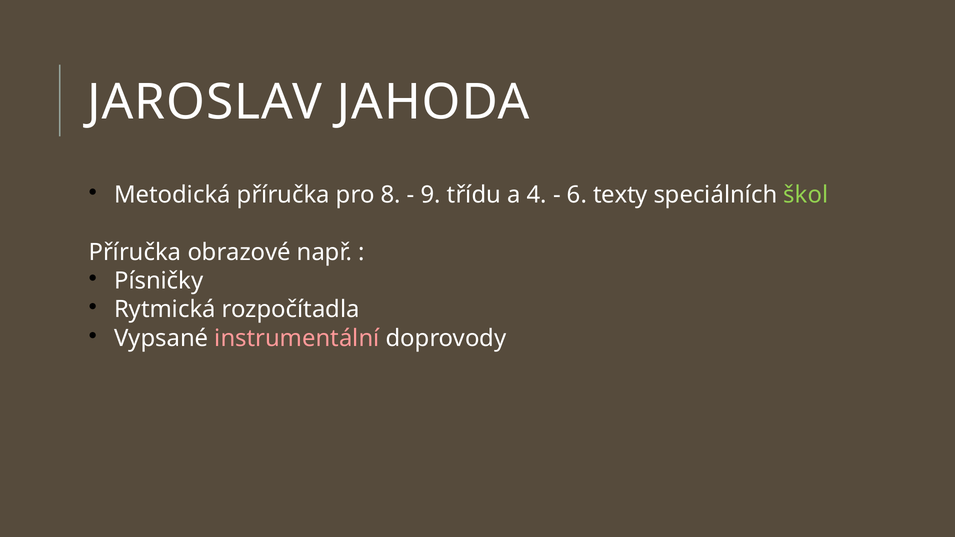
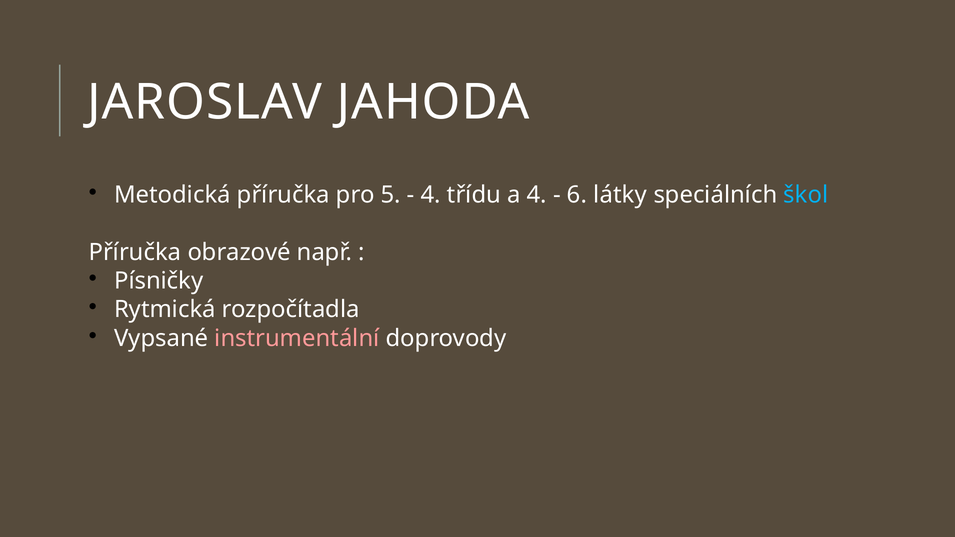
8: 8 -> 5 (391, 195)
9: 9 -> 4 (431, 195)
texty: texty -> látky (620, 195)
škol colour: light green -> light blue (806, 195)
